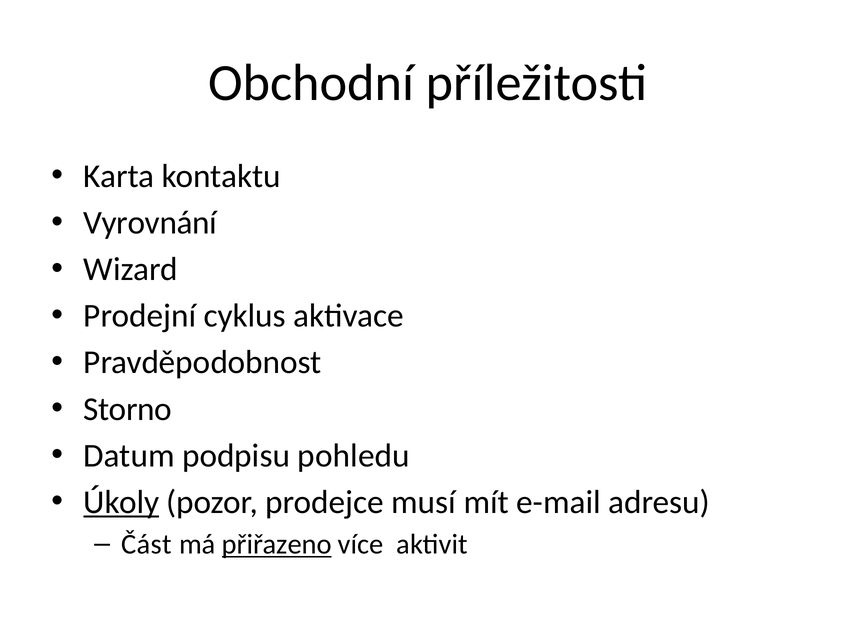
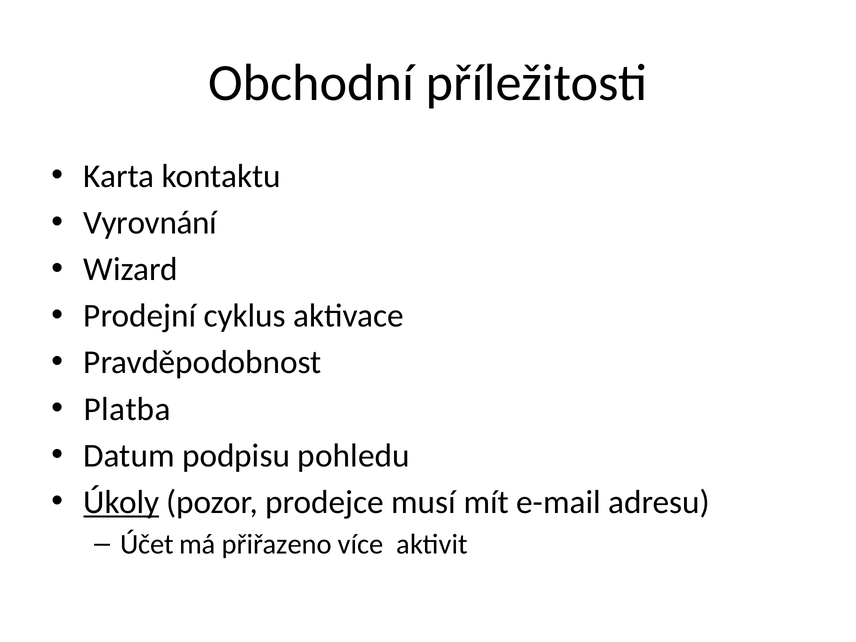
Storno: Storno -> Platba (127, 409)
Část: Část -> Účet (147, 545)
přiřazeno underline: present -> none (277, 545)
